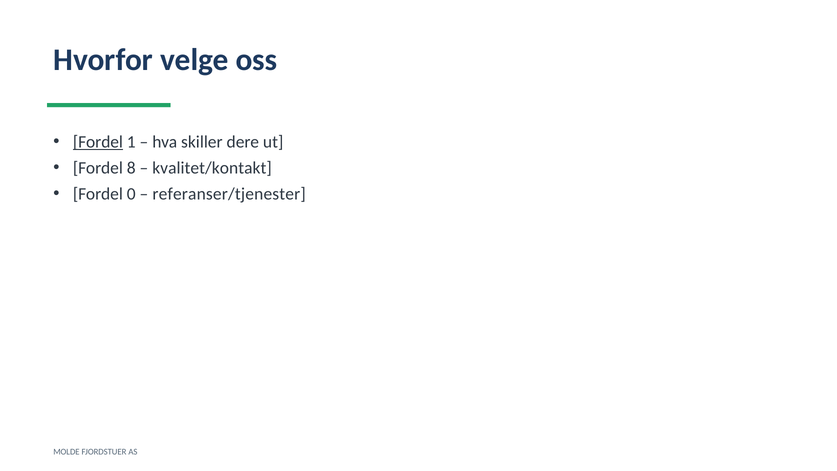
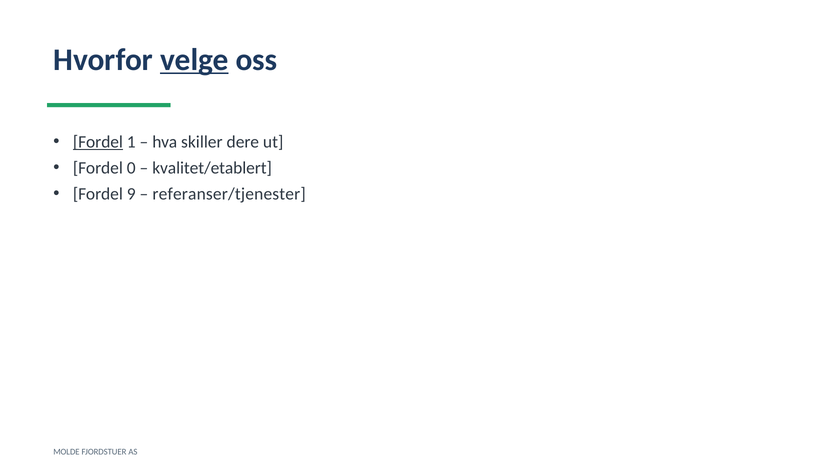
velge underline: none -> present (194, 60)
8: 8 -> 0 (131, 168)
kvalitet/kontakt: kvalitet/kontakt -> kvalitet/etablert (212, 168)
0: 0 -> 9 (131, 194)
